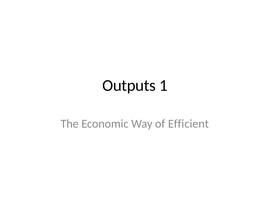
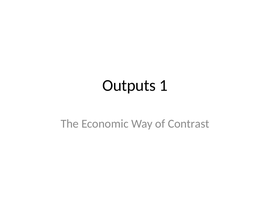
Efficient: Efficient -> Contrast (189, 124)
